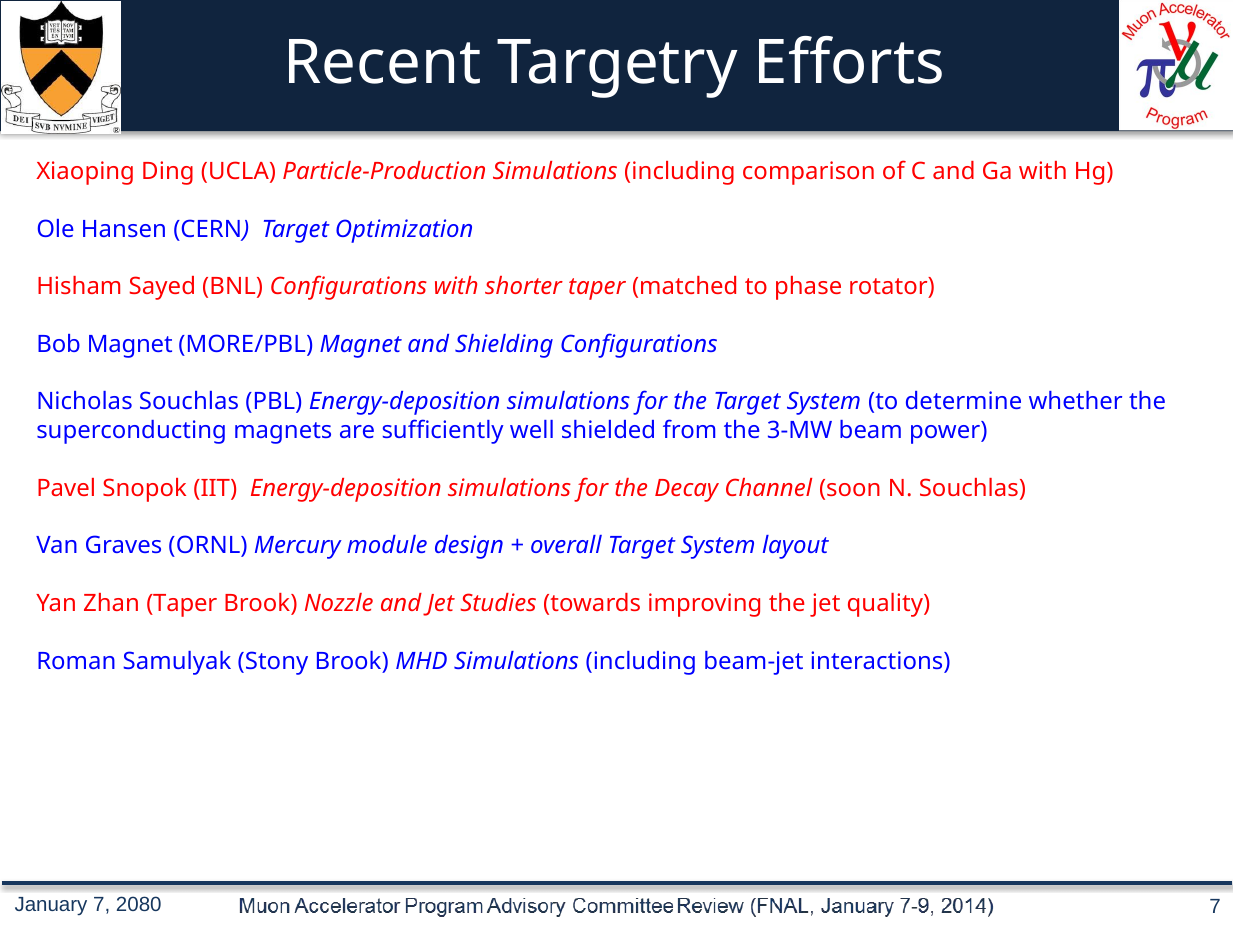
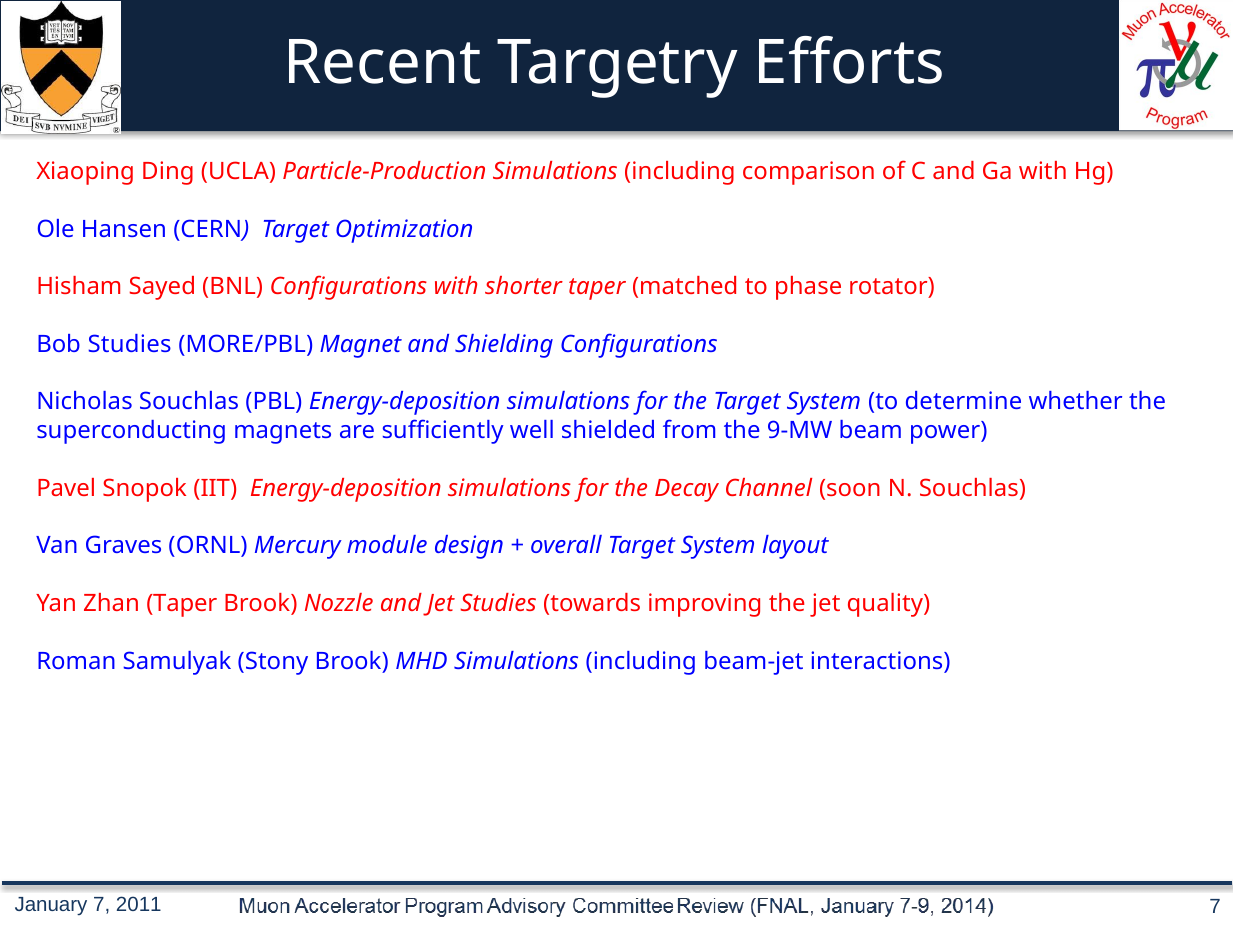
Bob Magnet: Magnet -> Studies (130, 344)
3-MW: 3-MW -> 9-MW (800, 431)
2080: 2080 -> 2011 (139, 905)
